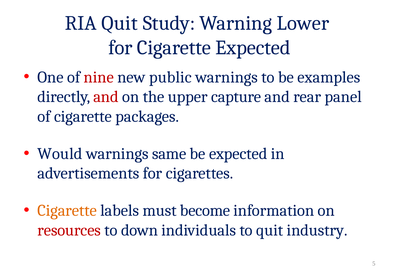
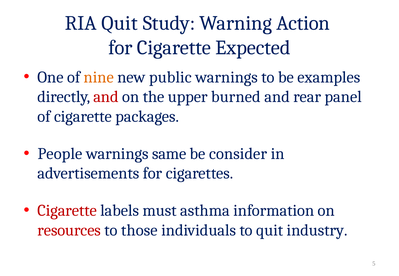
Lower: Lower -> Action (303, 23)
nine colour: red -> orange (99, 77)
capture: capture -> burned (236, 97)
Would: Would -> People (60, 154)
be expected: expected -> consider (238, 154)
Cigarette colour: orange -> red (67, 211)
become: become -> asthma (205, 211)
down: down -> those (139, 230)
